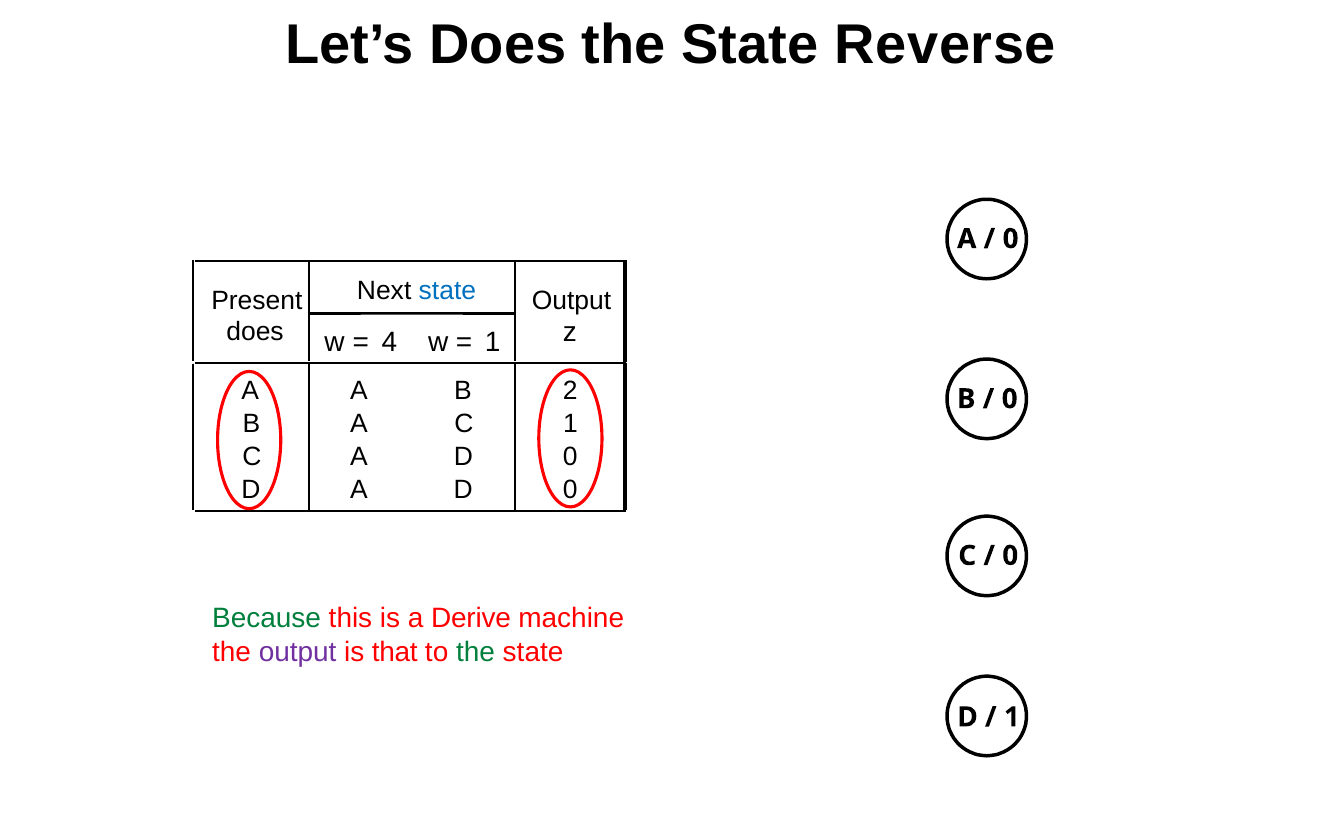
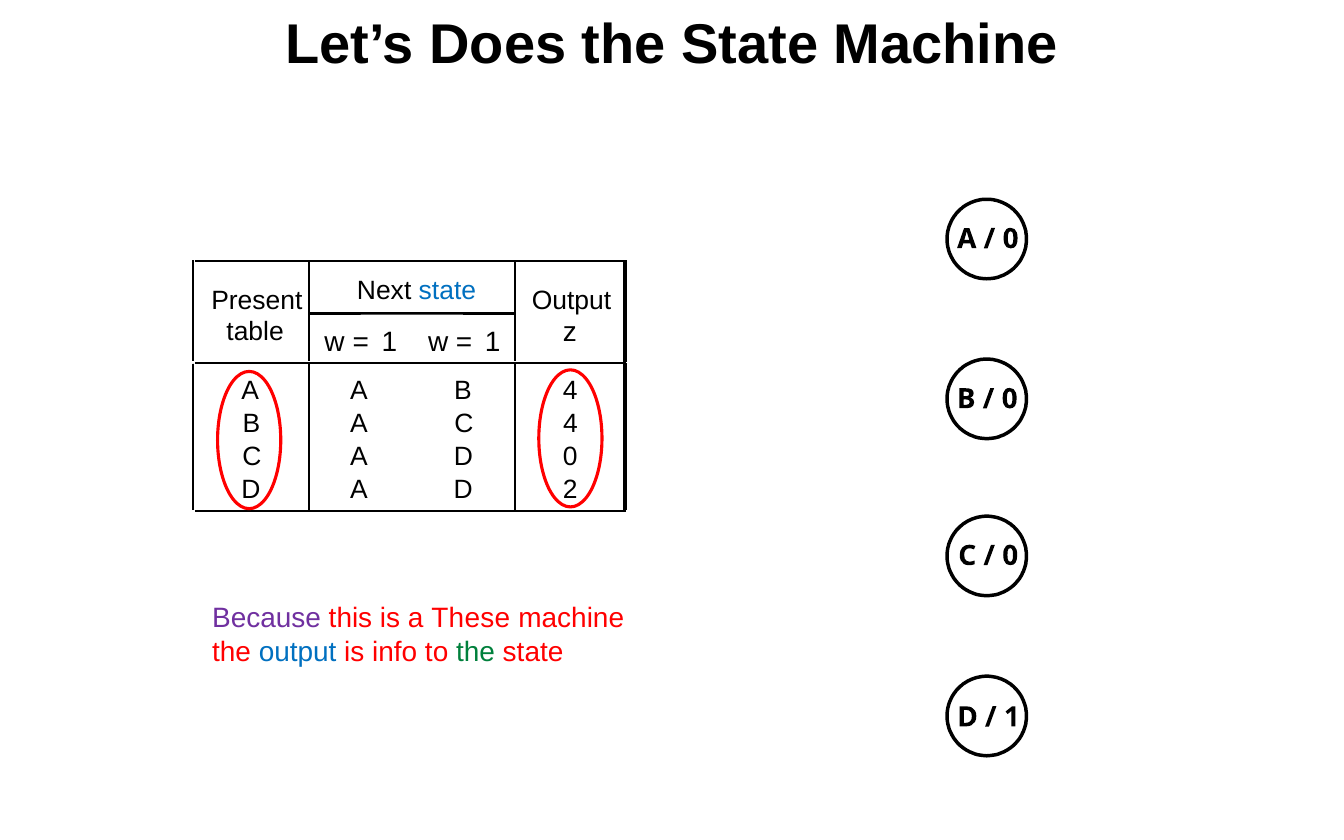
State Reverse: Reverse -> Machine (946, 45)
does: does -> table (255, 332)
4: 4 -> 1 (389, 343)
B 2: 2 -> 4 (570, 391)
C 1: 1 -> 4 (571, 424)
D A D 0: 0 -> 2 (570, 490)
Because colour: green -> purple (267, 618)
Derive: Derive -> These (471, 618)
output colour: purple -> blue (298, 652)
that: that -> info (395, 652)
